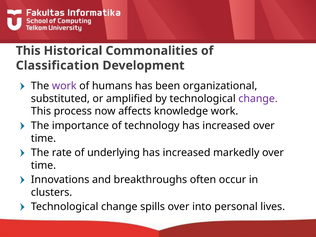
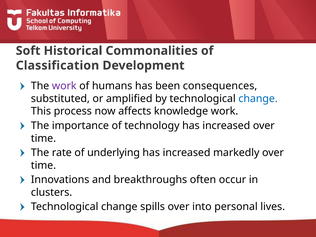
This: This -> Soft (28, 51)
organizational: organizational -> consequences (220, 86)
change colour: purple -> blue (258, 99)
